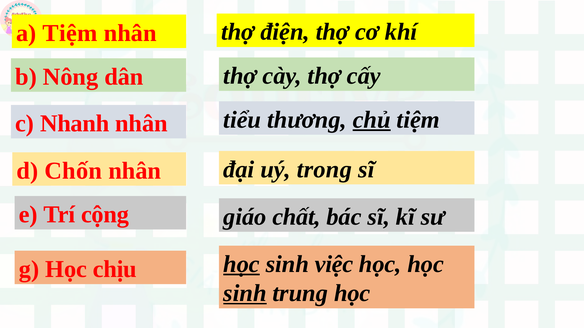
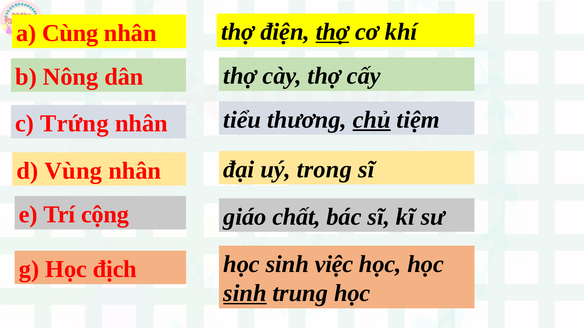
thợ underline: none -> present (332, 32)
a Tiệm: Tiệm -> Cùng (70, 33)
Nhanh: Nhanh -> Trứng (74, 124)
Chốn: Chốn -> Vùng (73, 171)
học underline: present -> none (242, 265)
chịu: chịu -> địch (115, 270)
